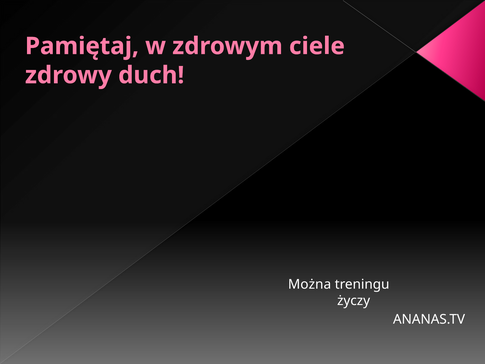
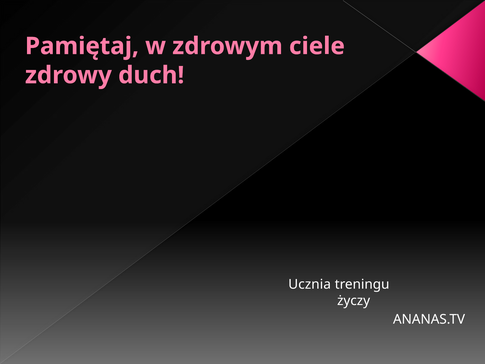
Można: Można -> Ucznia (310, 284)
